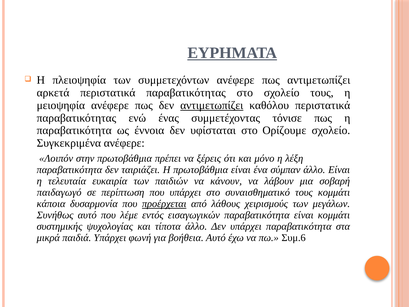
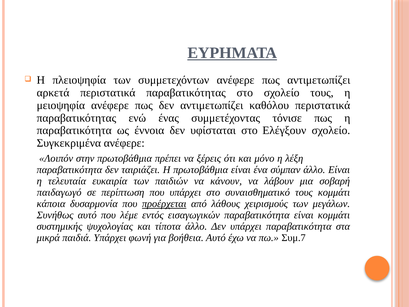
αντιμετωπίζει underline: present -> none (212, 105)
Ορίζουμε: Ορίζουμε -> Ελέγξουν (284, 130)
Συμ.6: Συμ.6 -> Συμ.7 (294, 238)
